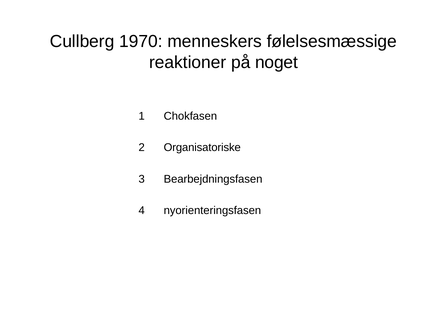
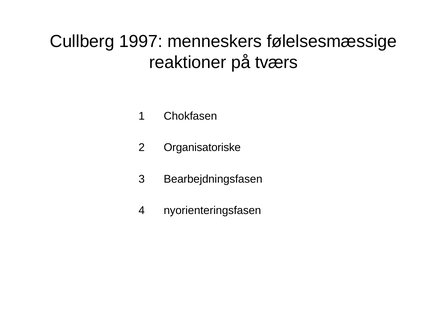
1970: 1970 -> 1997 (141, 41)
noget: noget -> tværs (276, 62)
